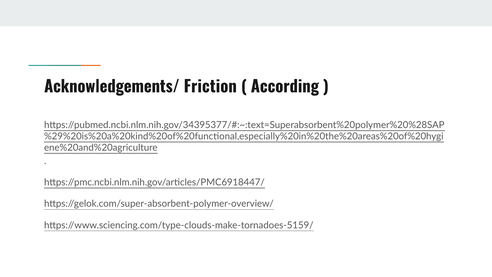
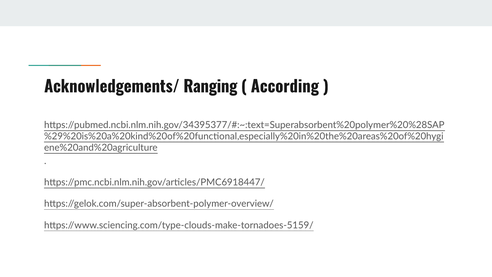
Friction: Friction -> Ranging (210, 87)
